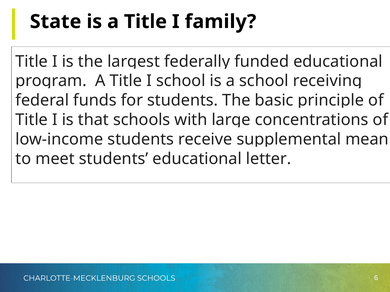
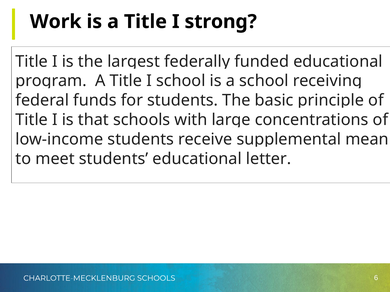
State: State -> Work (56, 22)
family: family -> strong (221, 22)
